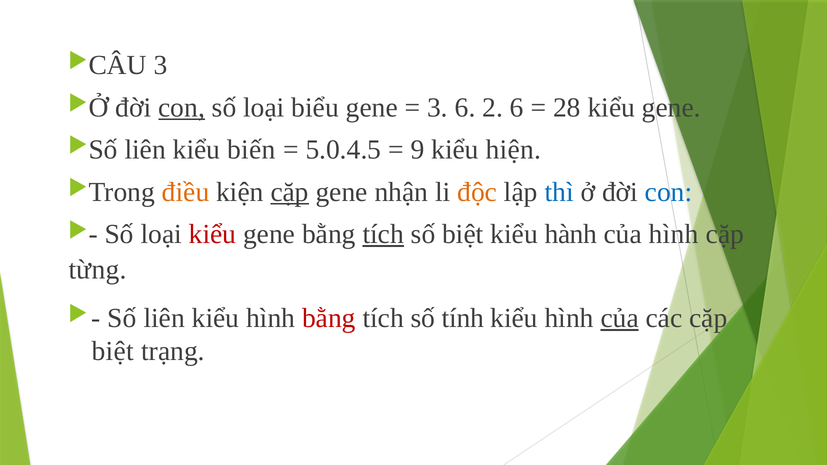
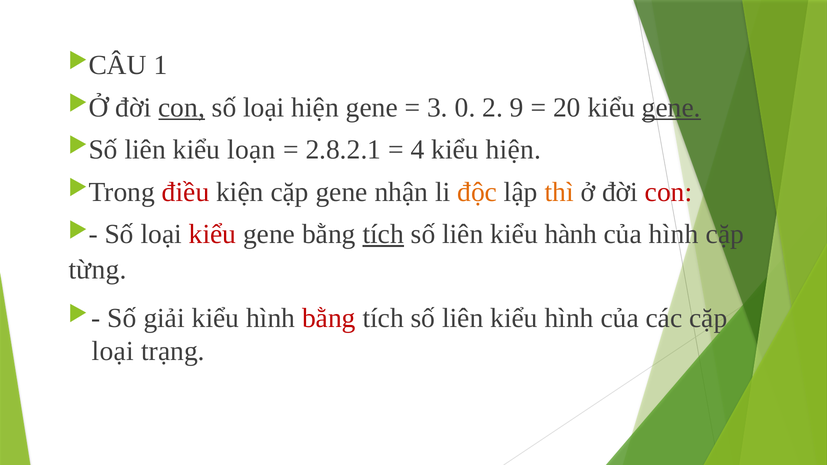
3: 3 -> 1 (161, 65)
loại biểu: biểu -> hiện (315, 107)
3 6: 6 -> 0 (465, 107)
2 6: 6 -> 9 (517, 107)
28: 28 -> 20 (567, 107)
gene underline: none -> present (671, 107)
biến: biến -> loạn (252, 150)
5.0.4.5: 5.0.4.5 -> 2.8.2.1 (343, 150)
9: 9 -> 4 (418, 150)
điều colour: orange -> red (186, 192)
cặp underline: present -> none (290, 192)
thì colour: blue -> orange (559, 192)
con colour: blue -> red (669, 192)
biệt: biệt -> liên (463, 234)
Số liên: liên -> giải (164, 318)
tính: tính -> liên (463, 318)
của underline: present -> none (620, 318)
biệt: biệt -> loại (113, 351)
